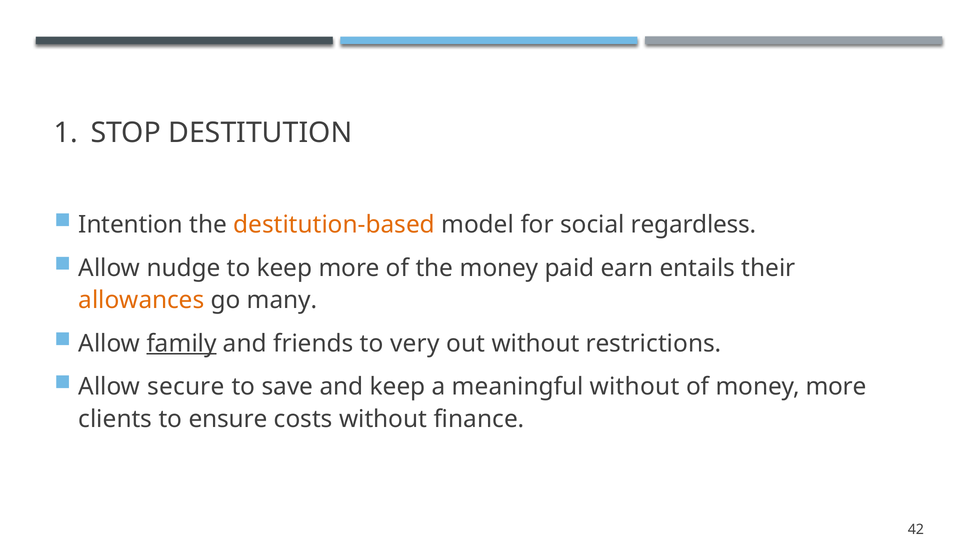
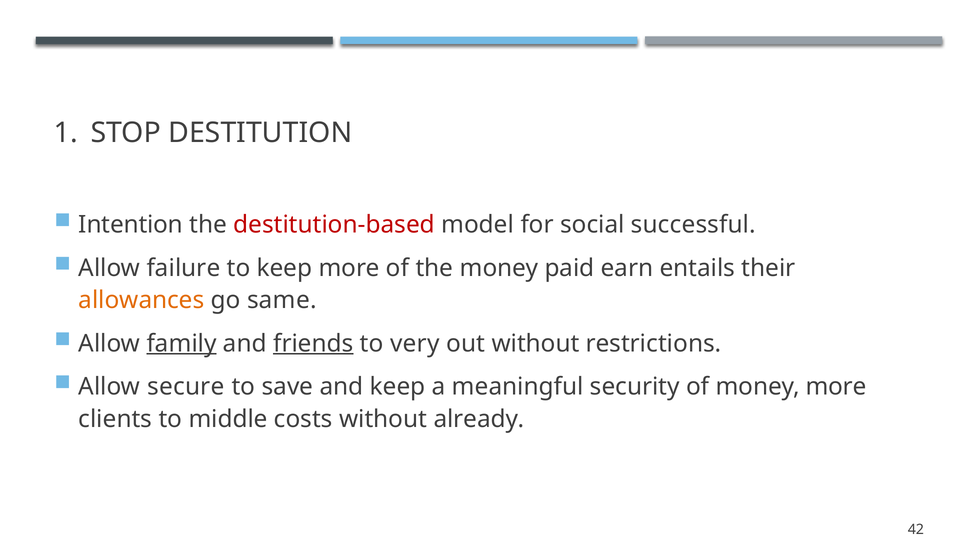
destitution-based colour: orange -> red (334, 225)
regardless: regardless -> successful (693, 225)
nudge: nudge -> failure (183, 268)
many: many -> same (282, 300)
friends underline: none -> present (313, 344)
meaningful without: without -> security (635, 387)
ensure: ensure -> middle (228, 419)
finance: finance -> already (479, 419)
